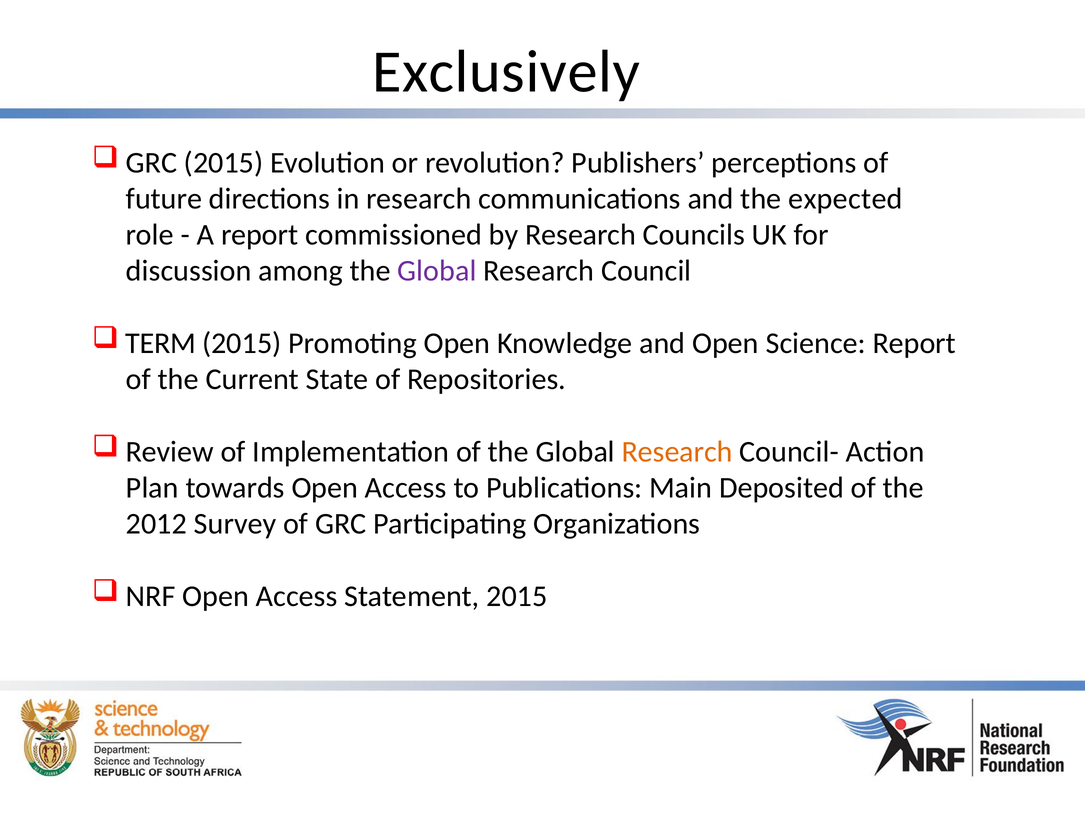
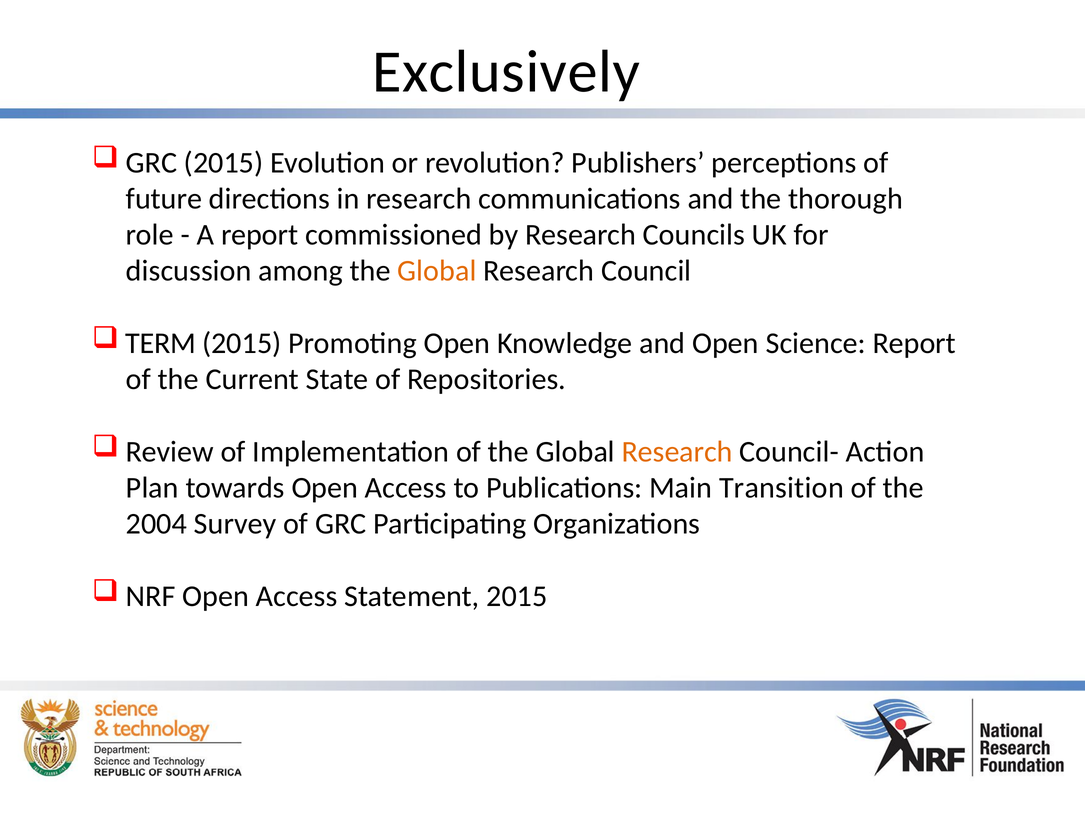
expected: expected -> thorough (846, 199)
Global colour: purple -> orange (437, 271)
Deposited: Deposited -> Transition (781, 488)
2012: 2012 -> 2004 (156, 525)
